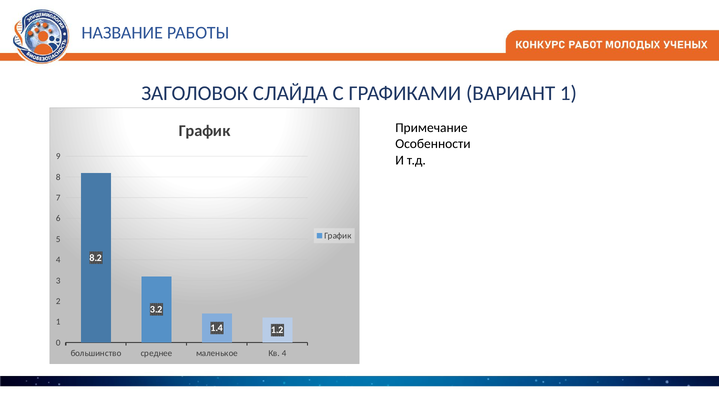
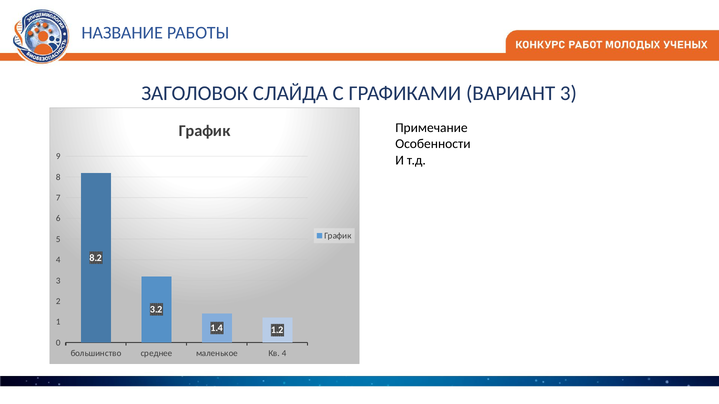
ВАРИАНТ 1: 1 -> 3 (568, 93)
